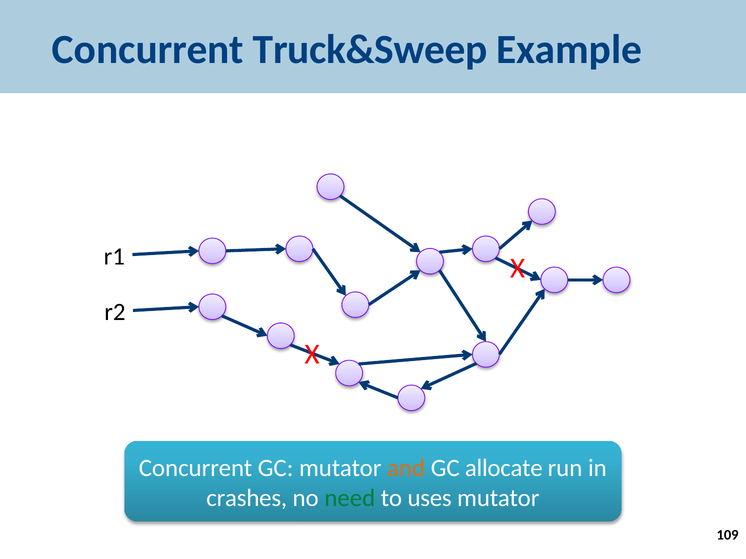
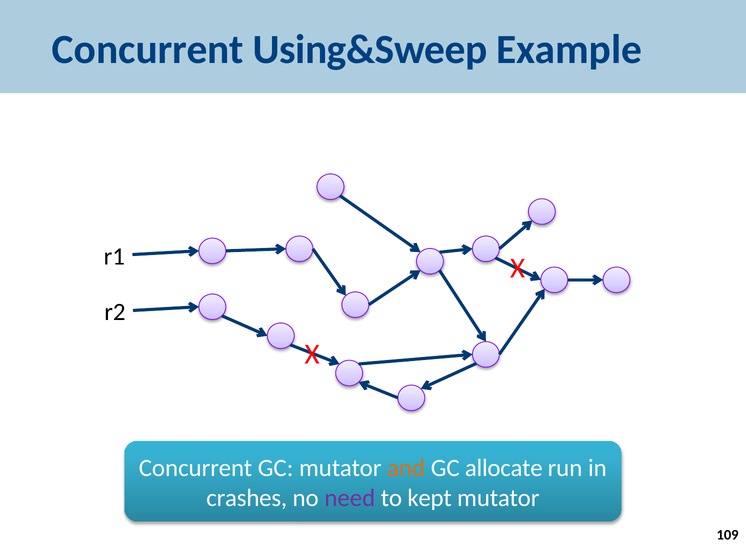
Truck&Sweep: Truck&Sweep -> Using&Sweep (370, 49)
need colour: green -> purple (350, 498)
uses: uses -> kept (430, 498)
